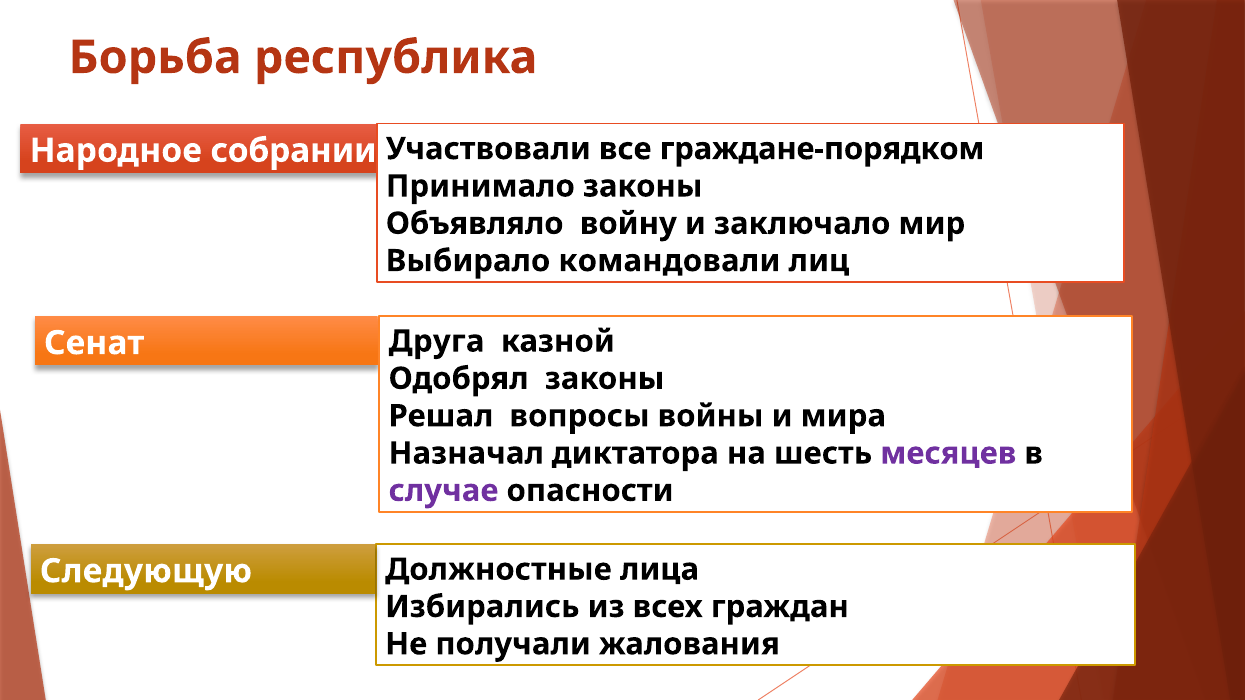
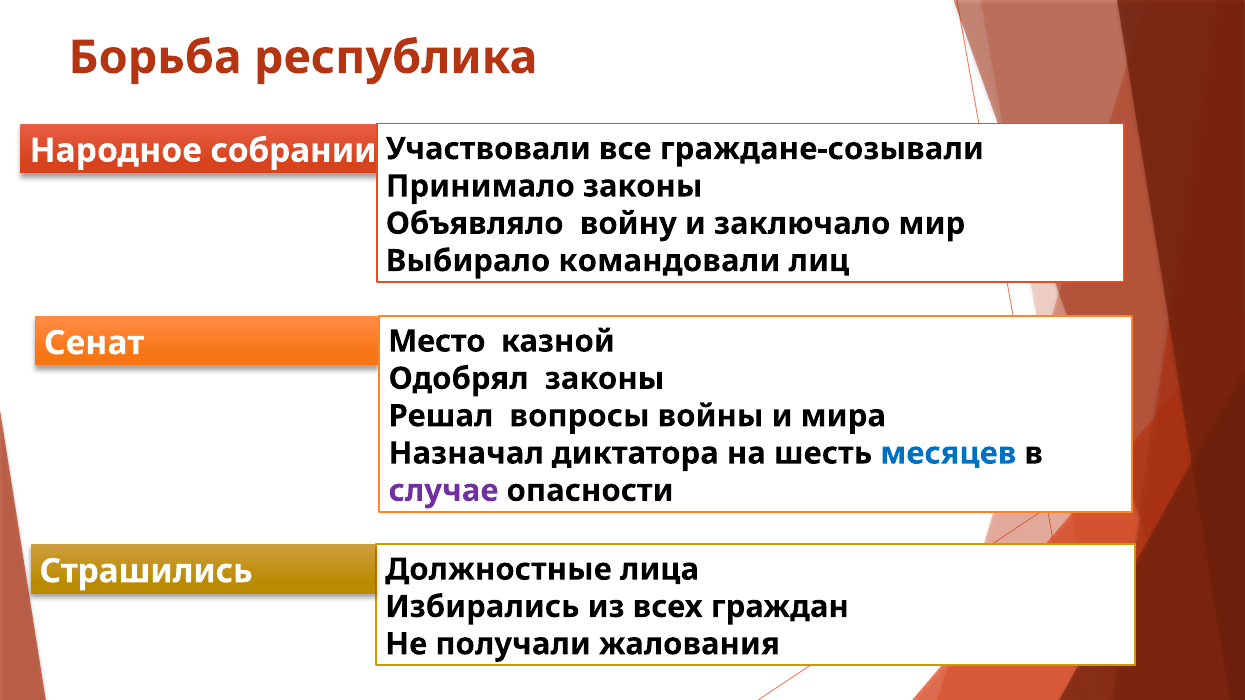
граждане-порядком: граждане-порядком -> граждане-созывали (822, 149)
Друга: Друга -> Место (437, 341)
месяцев colour: purple -> blue (948, 454)
Следующую: Следующую -> Страшились (146, 571)
